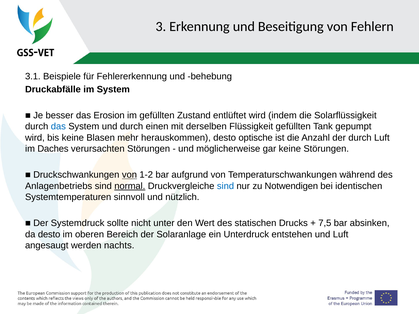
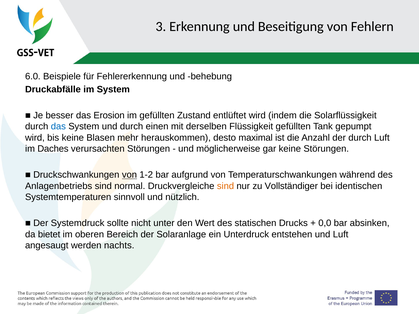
3.1: 3.1 -> 6.0 (33, 76)
optische: optische -> maximal (256, 138)
normal underline: present -> none (130, 186)
sind colour: blue -> orange (225, 186)
Notwendigen: Notwendigen -> Vollständiger (291, 186)
7,5: 7,5 -> 0,0 (325, 223)
da desto: desto -> bietet (49, 235)
